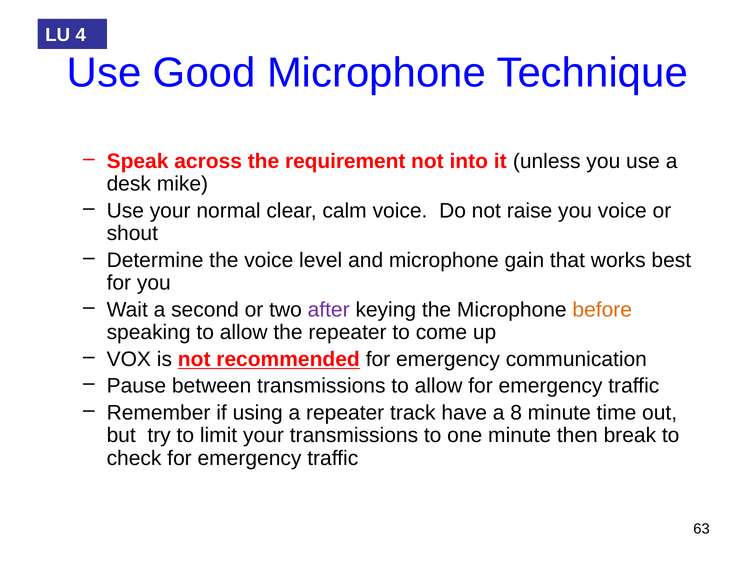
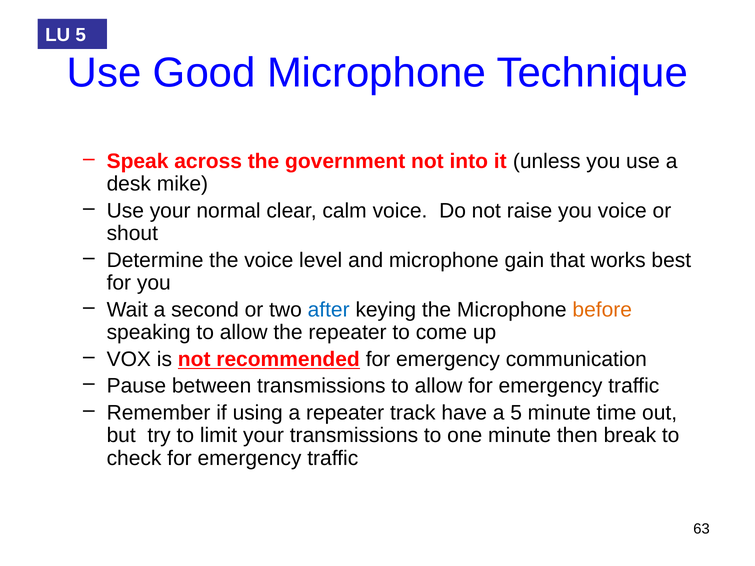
LU 4: 4 -> 5 (81, 35)
requirement: requirement -> government (345, 161)
after colour: purple -> blue (329, 310)
a 8: 8 -> 5 (516, 413)
